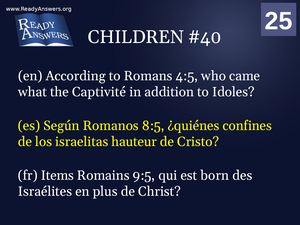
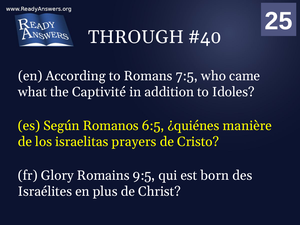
CHILDREN: CHILDREN -> THROUGH (136, 37)
4:5: 4:5 -> 7:5 (187, 76)
8:5: 8:5 -> 6:5 (153, 126)
confines: confines -> manière (247, 126)
hauteur: hauteur -> prayers (134, 142)
Items: Items -> Glory (57, 175)
